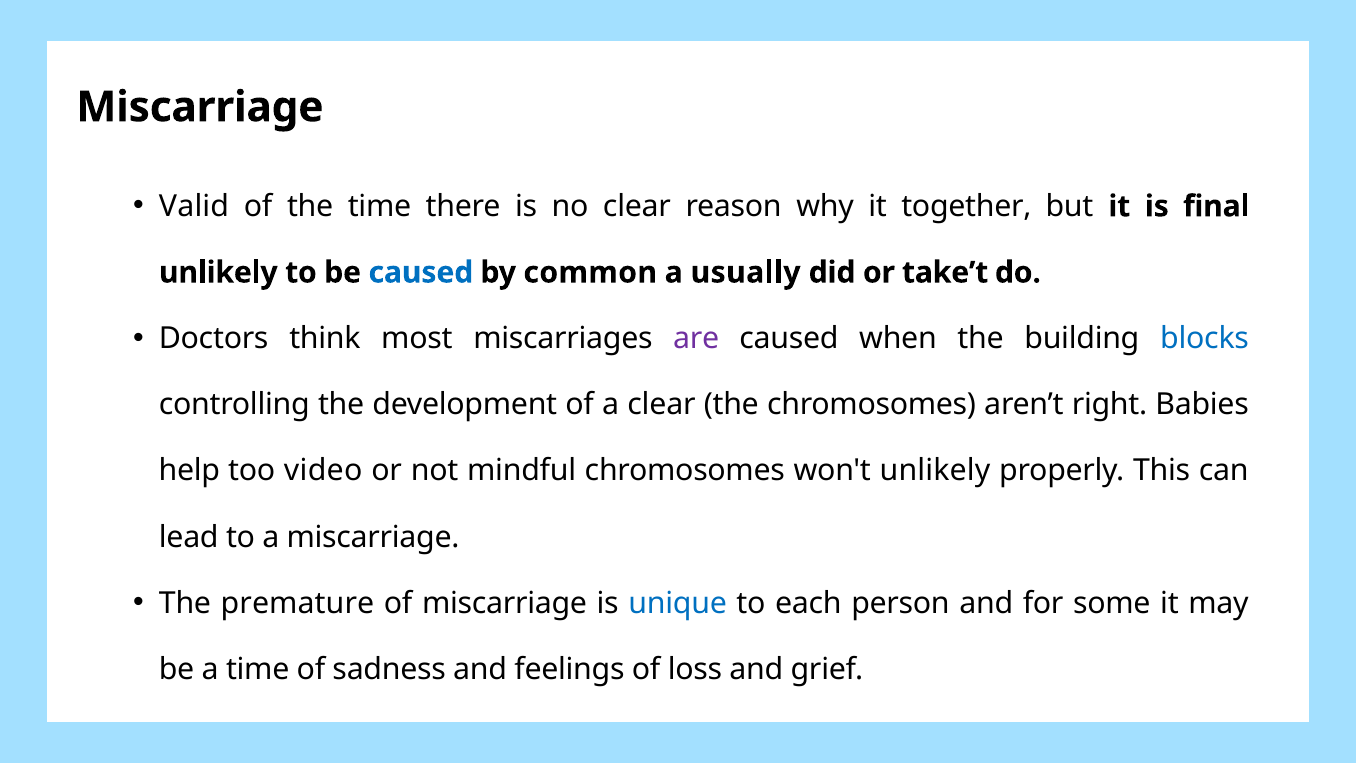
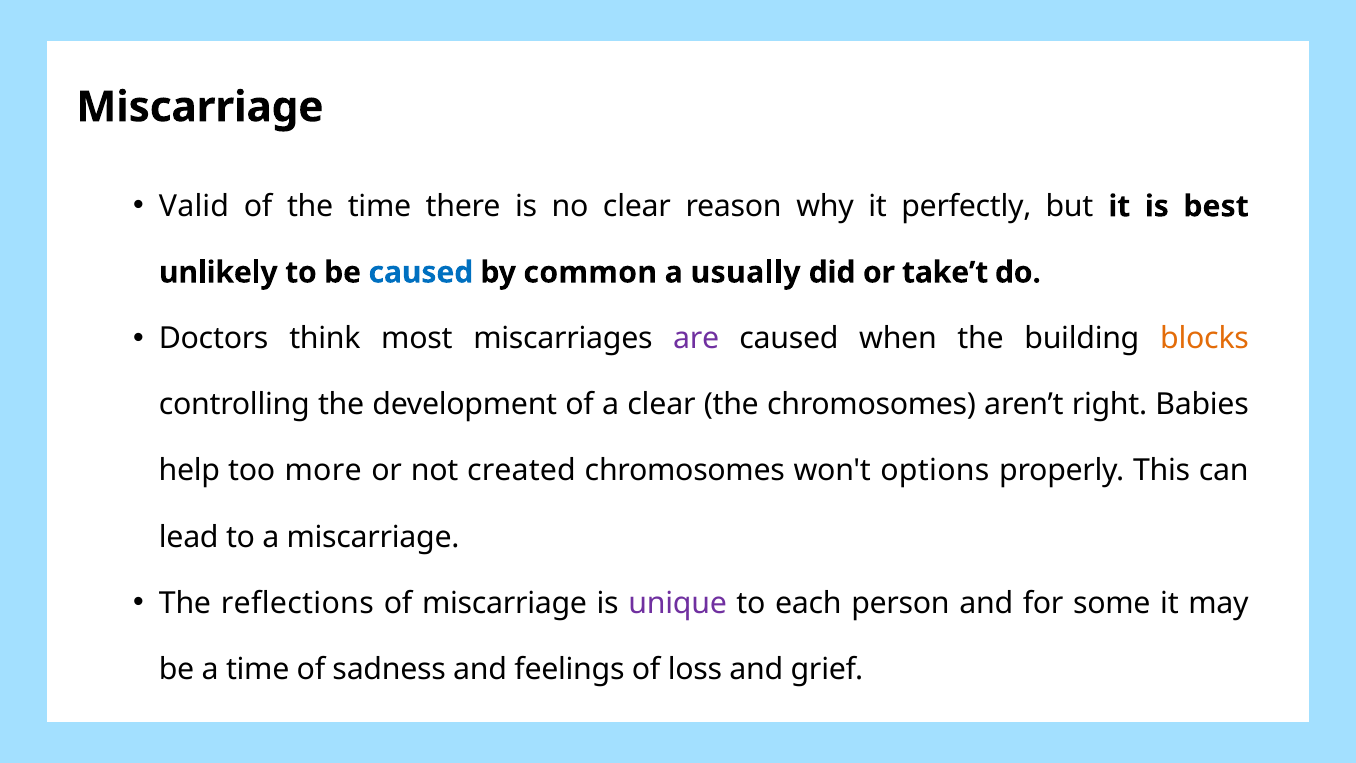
together: together -> perfectly (966, 206)
final: final -> best (1216, 206)
blocks colour: blue -> orange (1205, 339)
video: video -> more (323, 471)
mindful: mindful -> created (521, 471)
won't unlikely: unlikely -> options (935, 471)
premature: premature -> reflections (297, 603)
unique colour: blue -> purple (678, 603)
